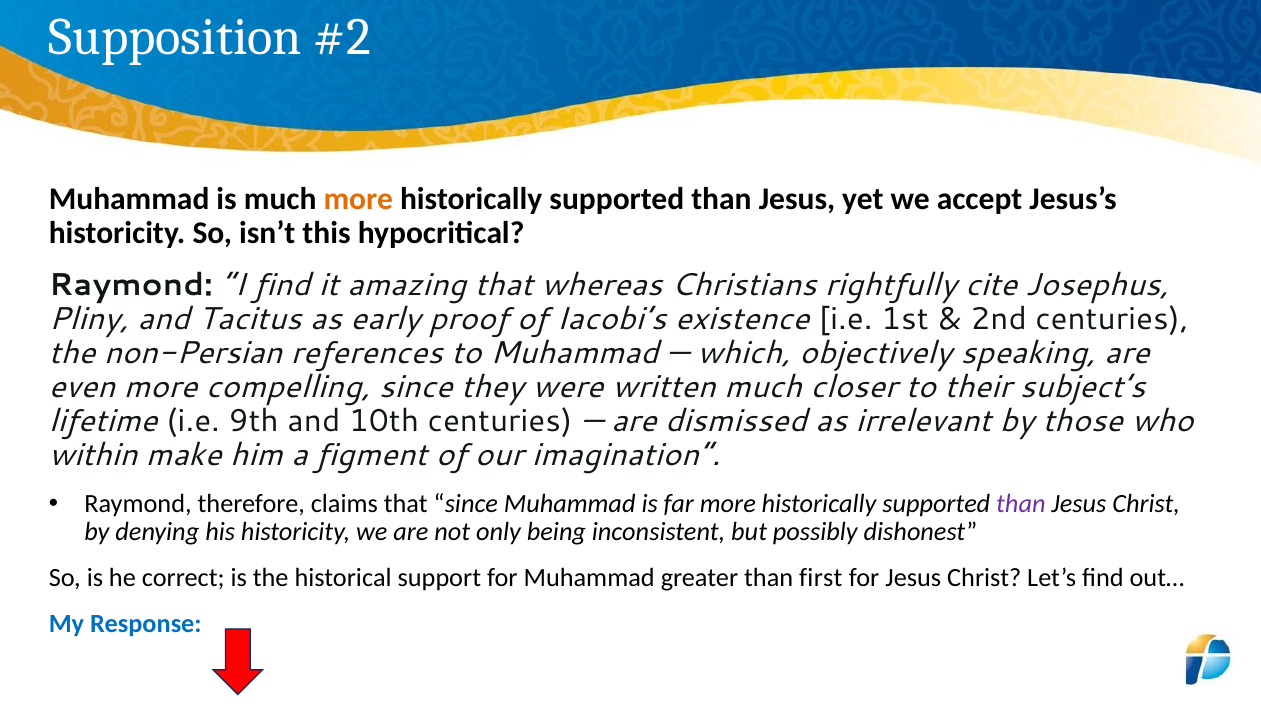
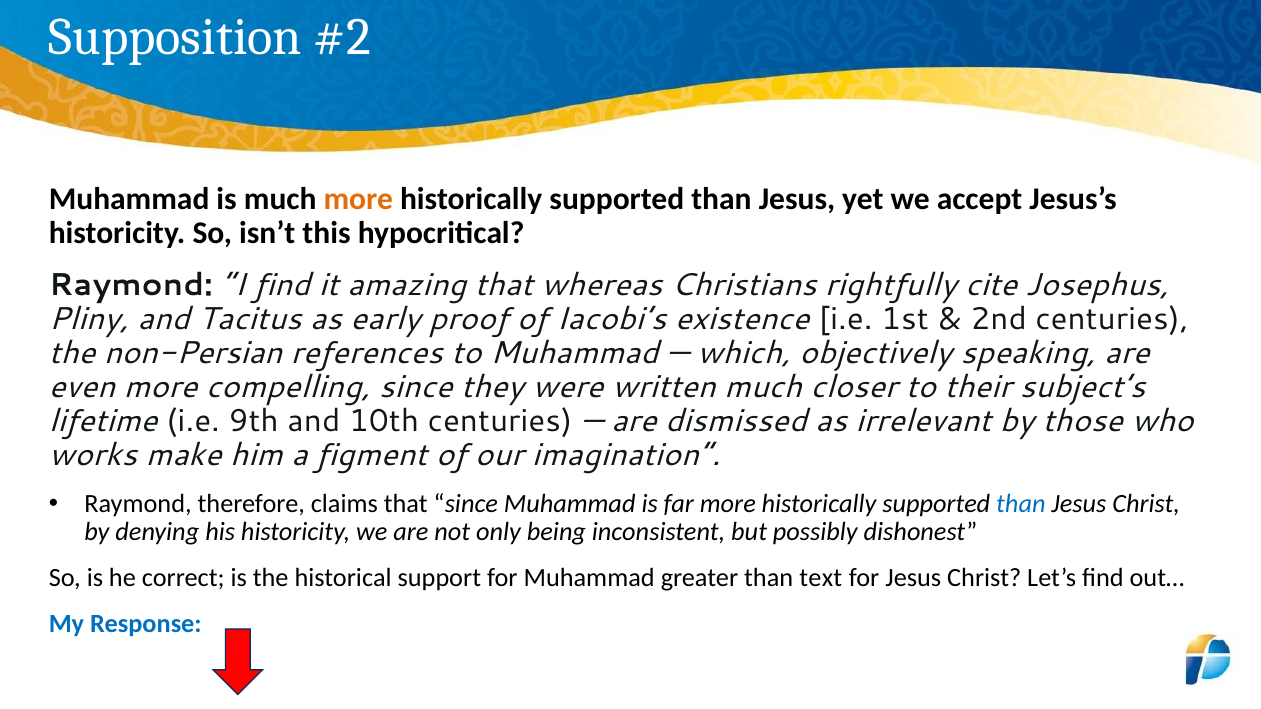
within: within -> works (93, 455)
than colour: purple -> blue (1021, 504)
first: first -> text (821, 578)
